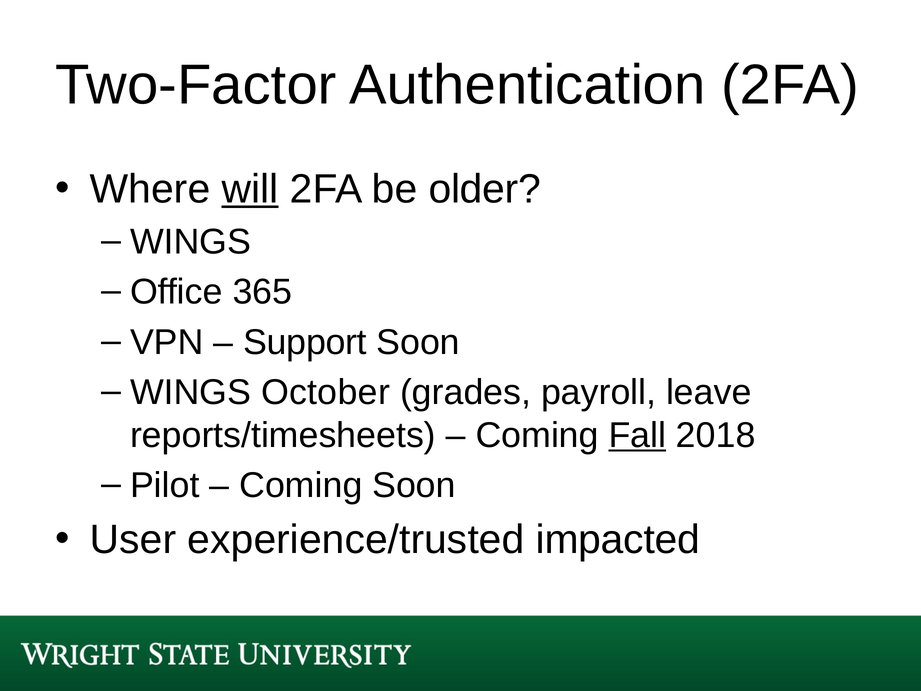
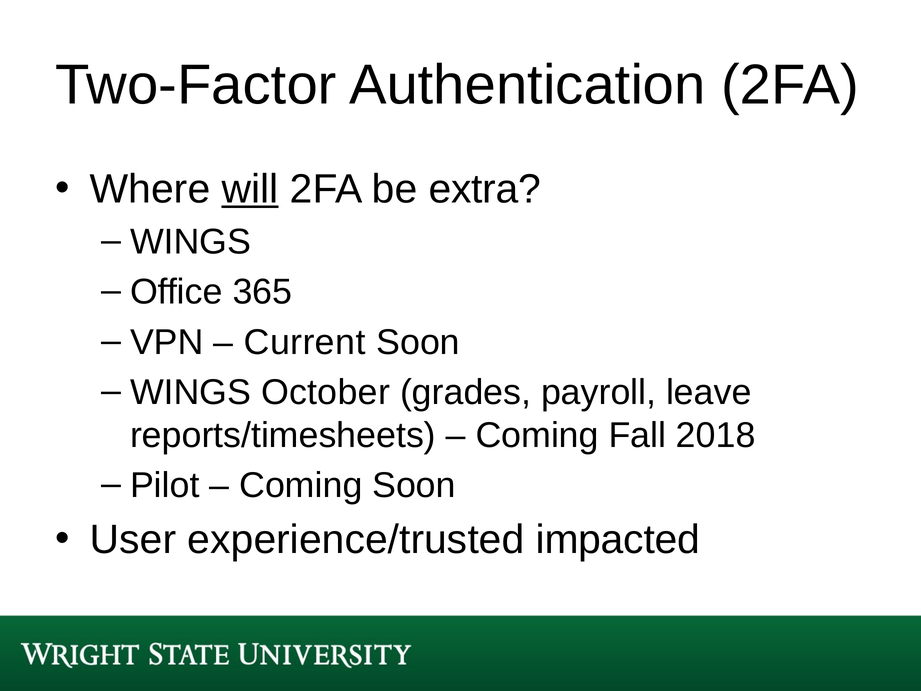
older: older -> extra (485, 189)
Support: Support -> Current (305, 342)
Fall underline: present -> none (637, 435)
